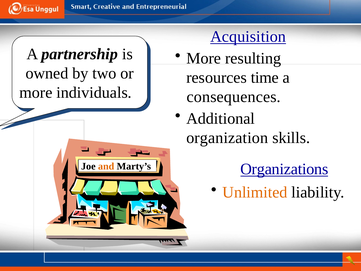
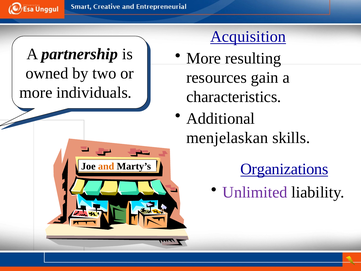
time: time -> gain (265, 77)
consequences: consequences -> characteristics (234, 97)
organization: organization -> menjelaskan (227, 138)
Unlimited colour: orange -> purple (255, 192)
